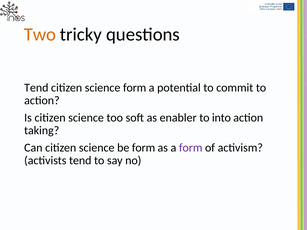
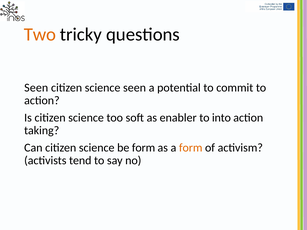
Tend: Tend -> Seen (36, 88)
science form: form -> seen (135, 88)
form colour: purple -> orange (191, 148)
